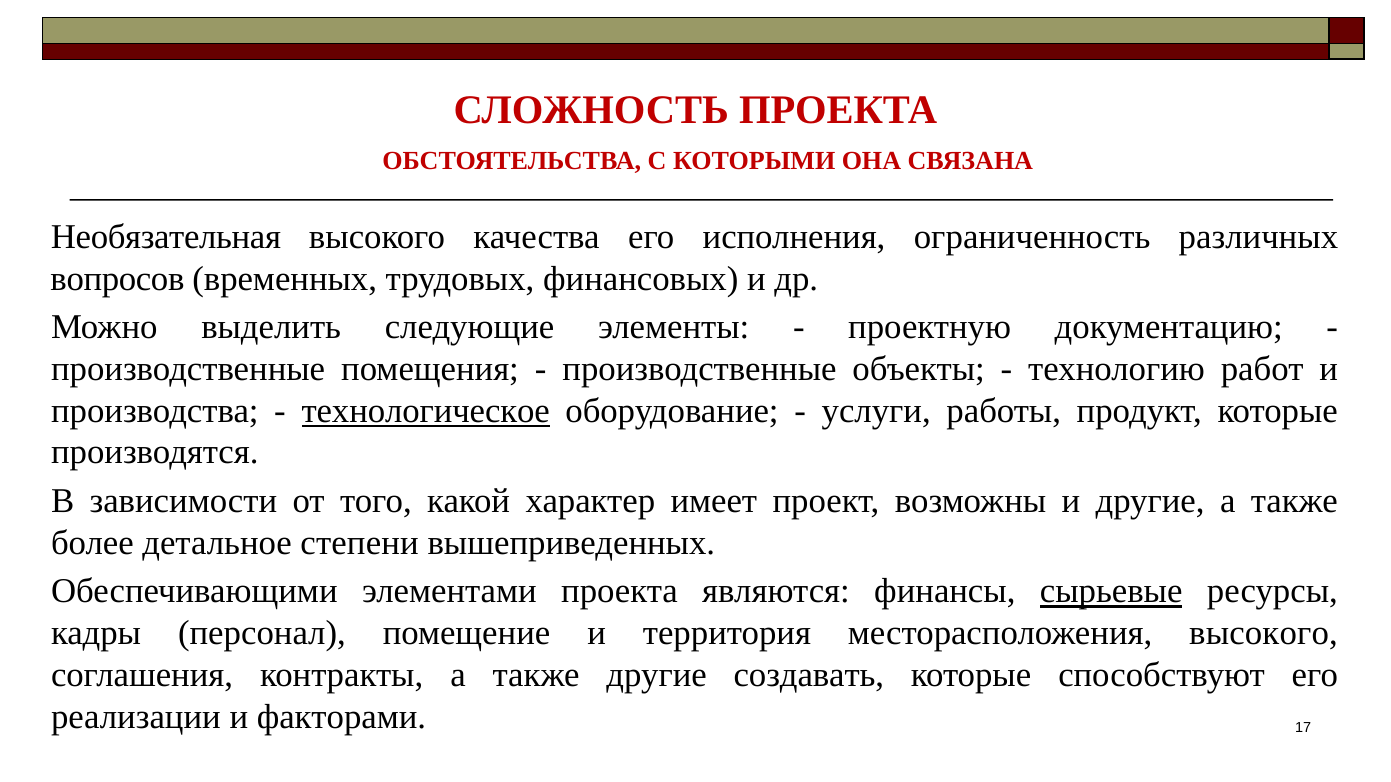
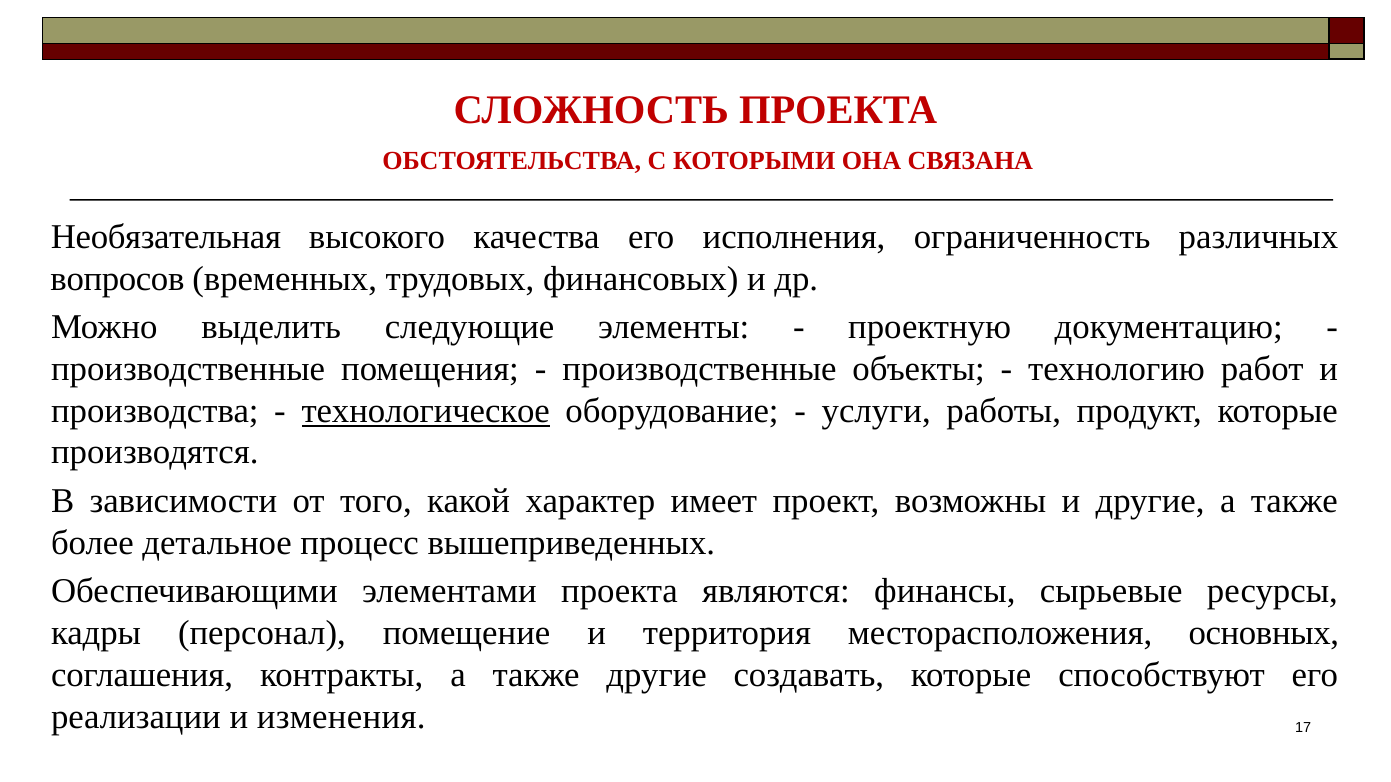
степени: степени -> процесс (360, 543)
сырьевые underline: present -> none (1111, 592)
месторасположения высокого: высокого -> основных (1264, 634)
факторами: факторами -> изменения (341, 717)
